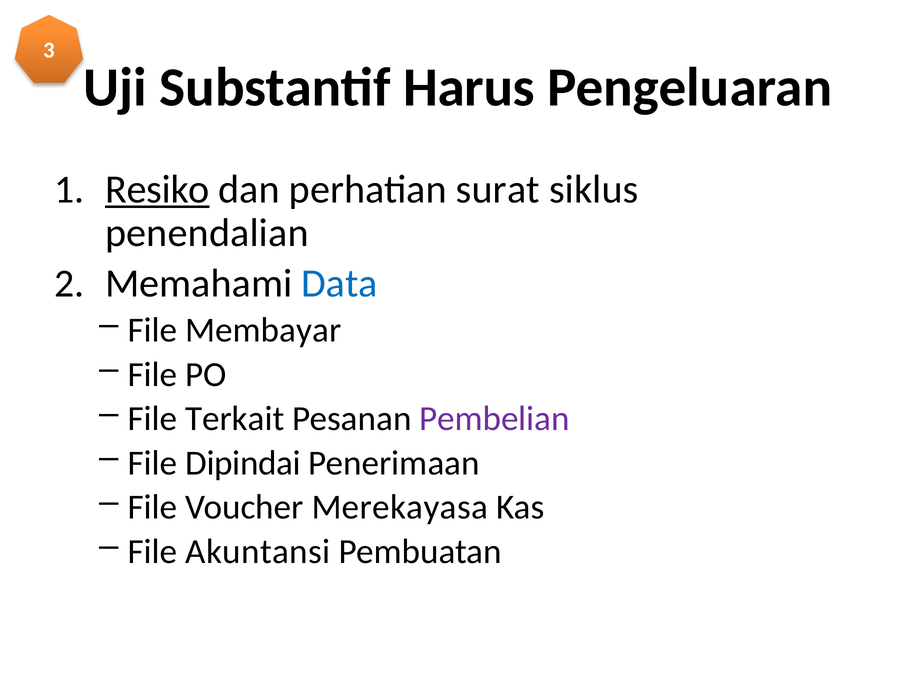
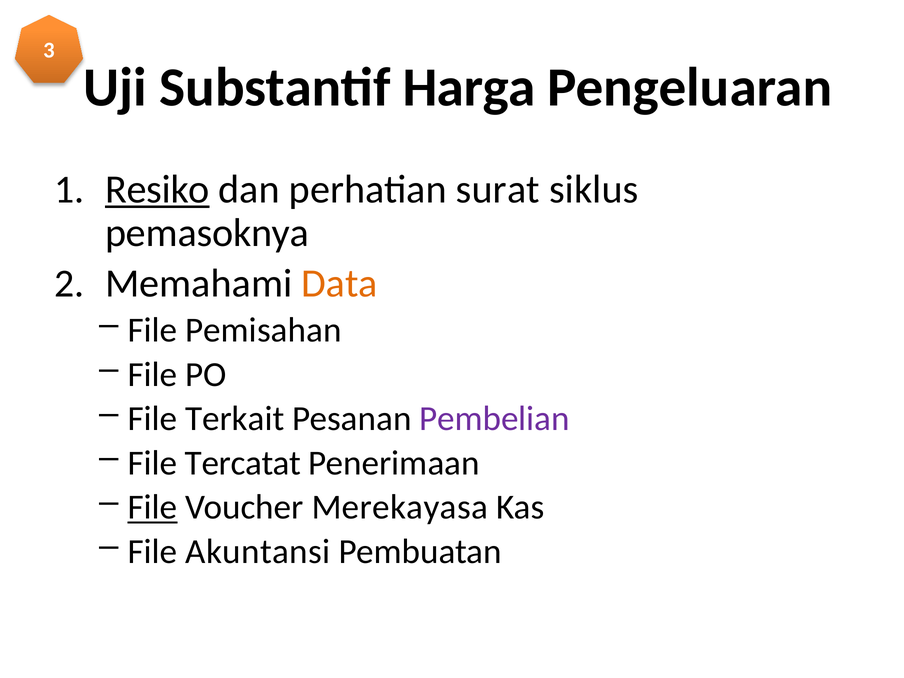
Harus: Harus -> Harga (469, 88)
penendalian: penendalian -> pemasoknya (207, 233)
Data colour: blue -> orange (339, 284)
Membayar: Membayar -> Pemisahan (263, 330)
Dipindai: Dipindai -> Tercatat (243, 463)
File underline: none -> present (153, 507)
